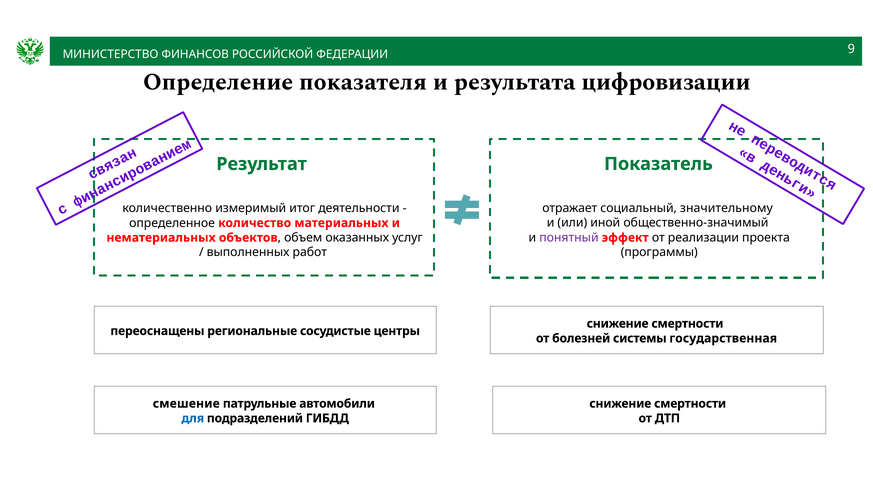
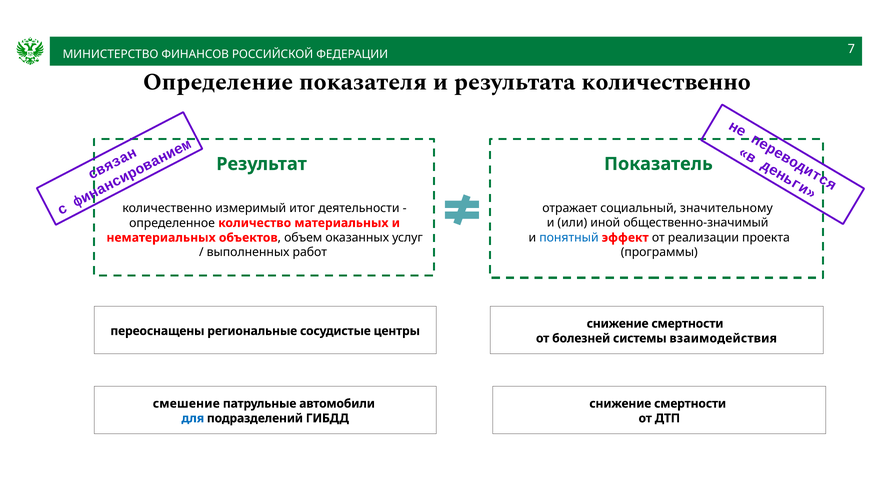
9: 9 -> 7 (851, 49)
результата цифровизации: цифровизации -> количественно (666, 82)
понятный colour: purple -> blue (569, 238)
государственная: государственная -> взаимодействия (723, 338)
